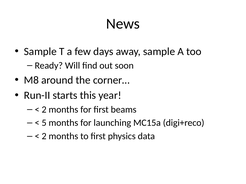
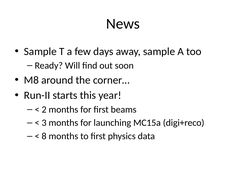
5: 5 -> 3 (44, 123)
2: 2 -> 8 (44, 137)
